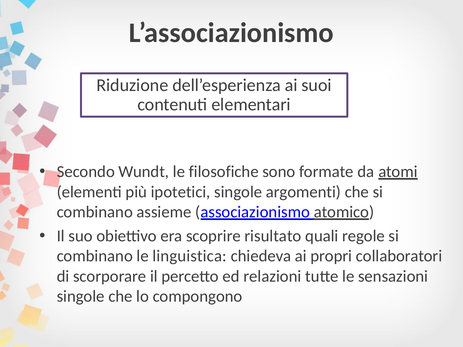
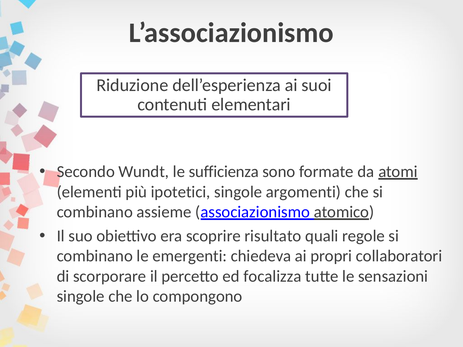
filosofiche: filosofiche -> sufficienza (224, 172)
linguistica: linguistica -> emergenti (190, 256)
relazioni: relazioni -> focalizza (272, 276)
